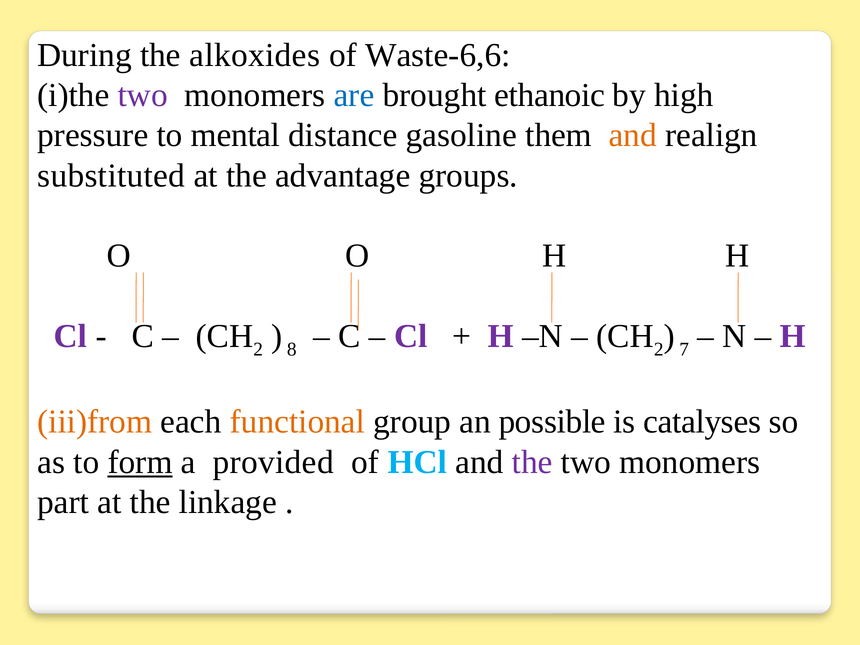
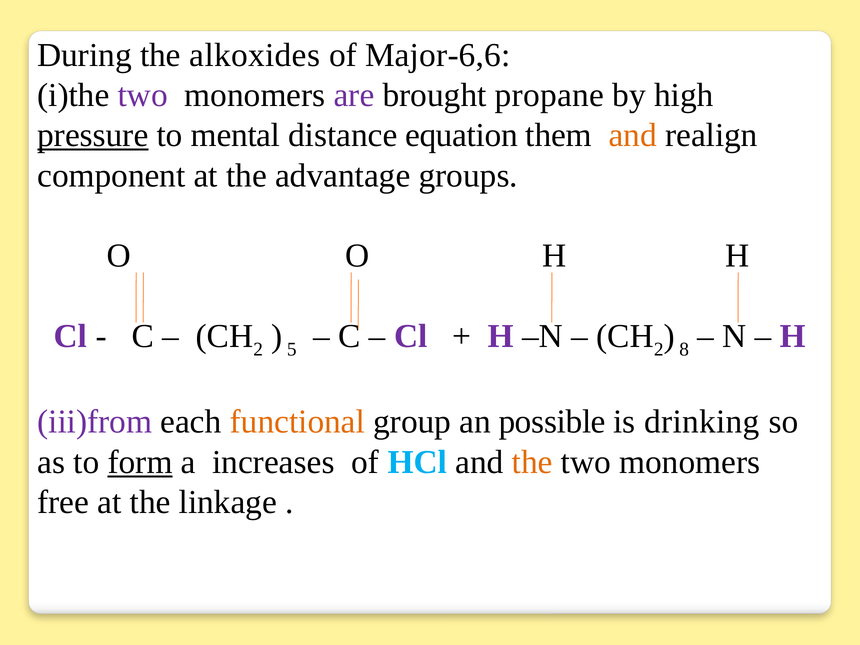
Waste-6,6: Waste-6,6 -> Major-6,6 (438, 55)
are colour: blue -> purple (354, 95)
ethanoic: ethanoic -> propane (549, 95)
pressure underline: none -> present (93, 135)
gasoline: gasoline -> equation (461, 135)
substituted: substituted -> component (111, 175)
8: 8 -> 5 (292, 349)
7: 7 -> 8 (684, 349)
iii)from colour: orange -> purple (95, 422)
catalyses: catalyses -> drinking (702, 422)
provided: provided -> increases (273, 462)
the colour: purple -> orange (532, 462)
part: part -> free (63, 502)
